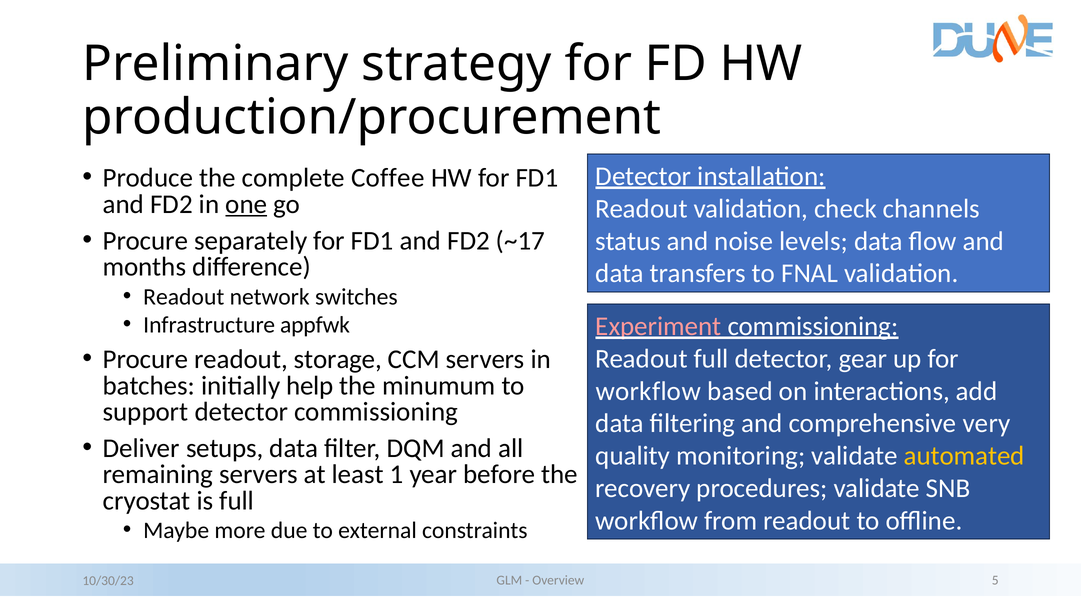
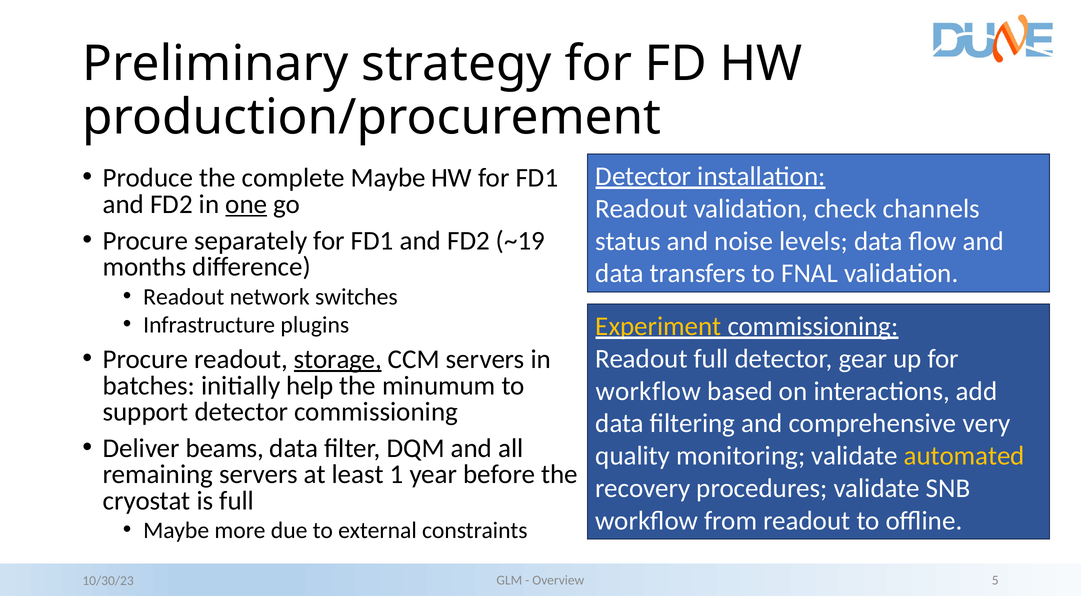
complete Coffee: Coffee -> Maybe (388, 178)
~17: ~17 -> ~19 (520, 241)
appfwk: appfwk -> plugins (315, 325)
Experiment colour: pink -> yellow (658, 326)
storage underline: none -> present (338, 359)
setups: setups -> beams (225, 448)
